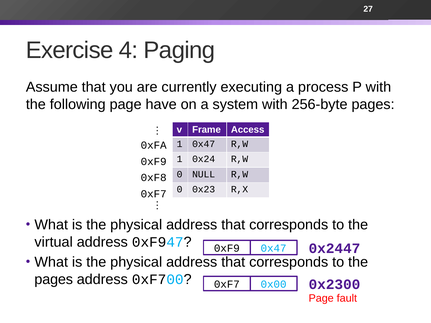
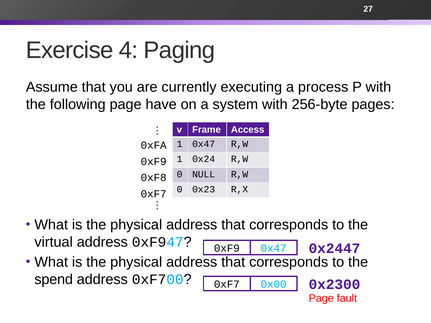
pages: pages -> spend (54, 280)
